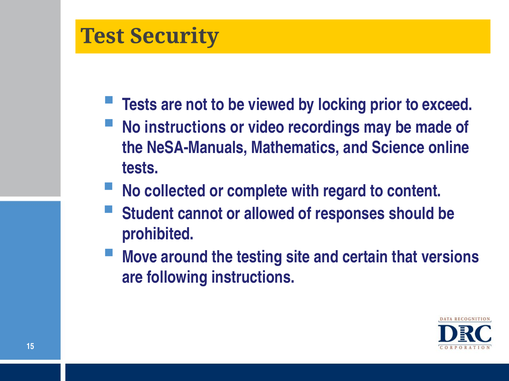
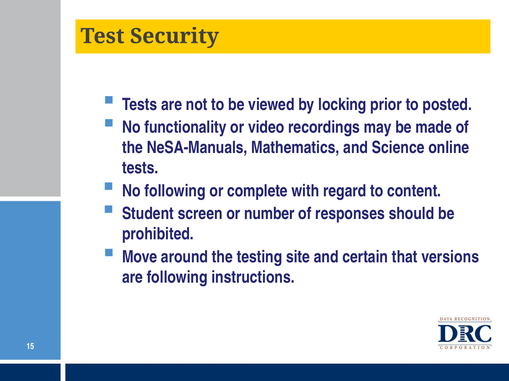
exceed: exceed -> posted (447, 105)
No instructions: instructions -> functionality (186, 128)
No collected: collected -> following (175, 191)
cannot: cannot -> screen (200, 214)
allowed: allowed -> number (269, 214)
